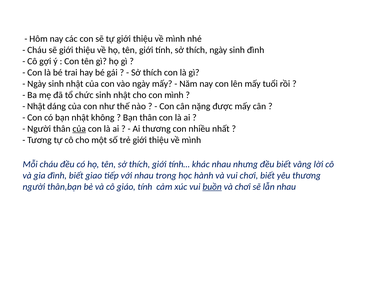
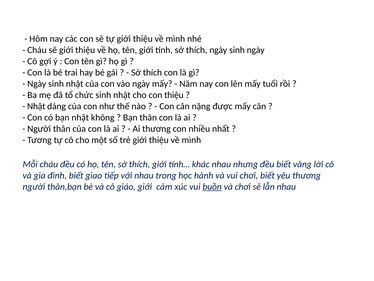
sinh đình: đình -> ngày (256, 50)
con mình: mình -> thiệu (174, 95)
của underline: present -> none (79, 129)
giáo tính: tính -> giới (145, 186)
